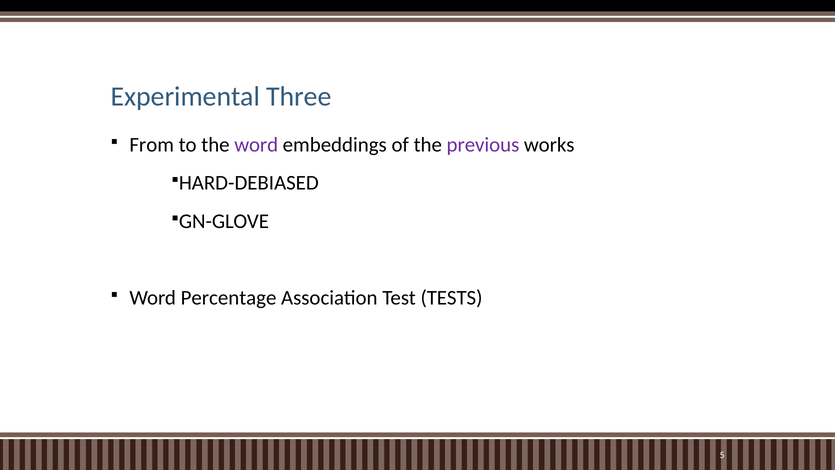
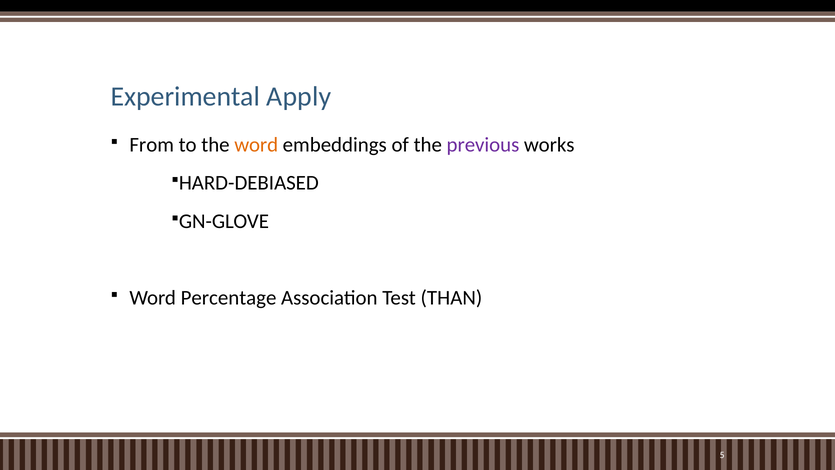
Three: Three -> Apply (299, 96)
word colour: purple -> orange (256, 145)
TESTS: TESTS -> THAN (451, 298)
